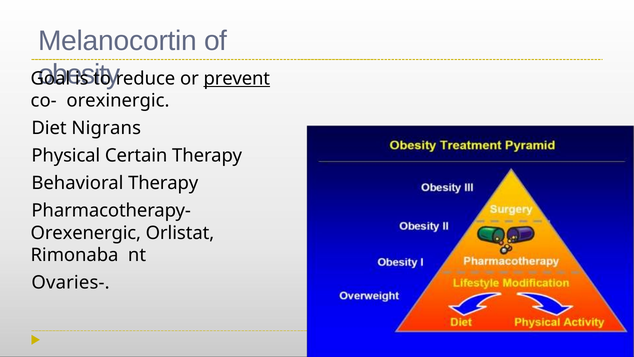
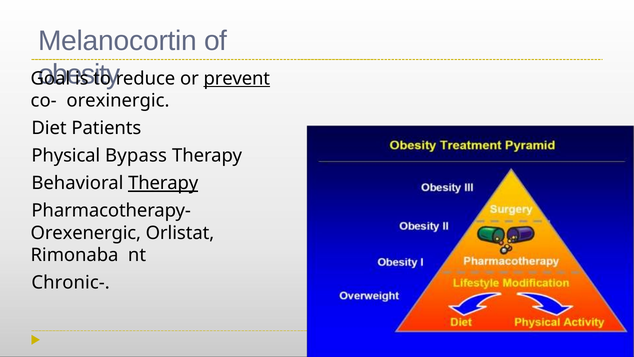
Nigrans: Nigrans -> Patients (106, 128)
Certain: Certain -> Bypass (136, 156)
Therapy underline: none -> present (163, 183)
Ovaries-: Ovaries- -> Chronic- (71, 282)
